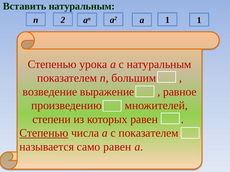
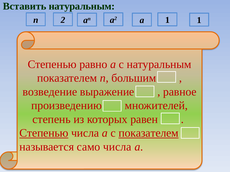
урока: урока -> равно (93, 64)
степени: степени -> степень (52, 120)
показателем underline: none -> present (149, 133)
само равен: равен -> числа (117, 147)
